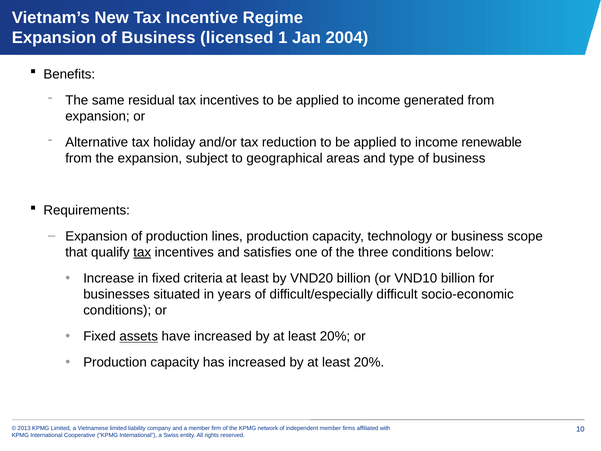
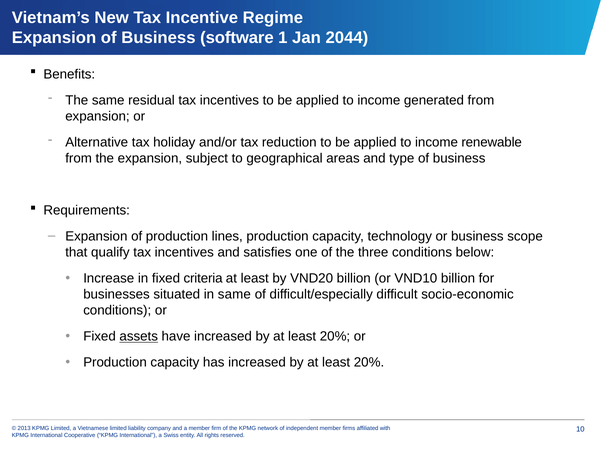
licensed: licensed -> software (237, 38)
2004: 2004 -> 2044 (347, 38)
tax underline: present -> none (142, 252)
in years: years -> same (234, 294)
